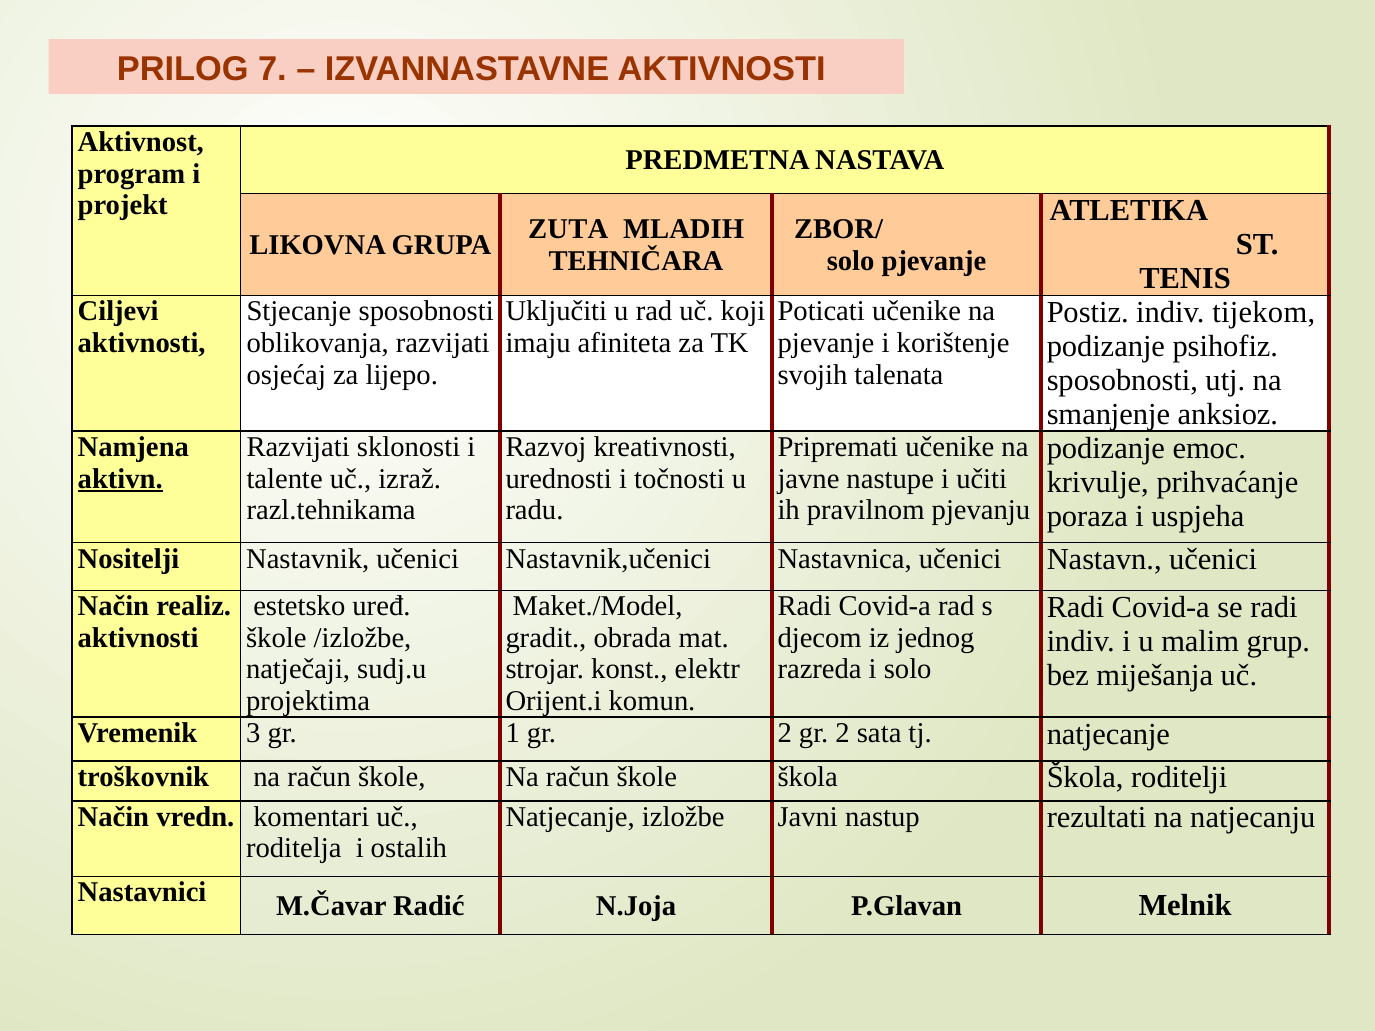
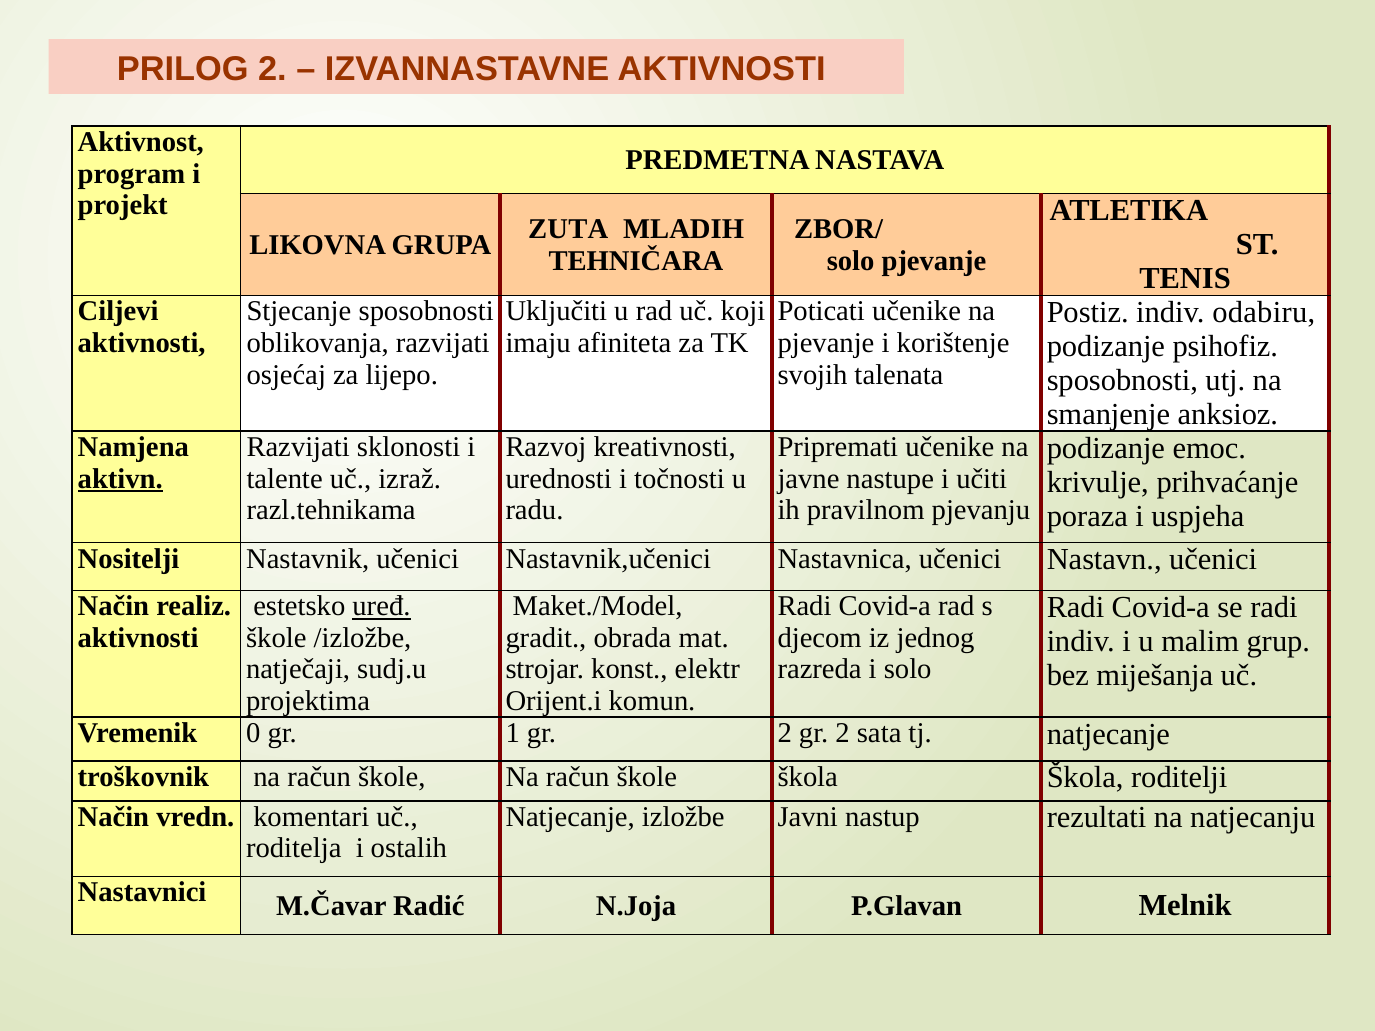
PRILOG 7: 7 -> 2 (272, 69)
tijekom: tijekom -> odabiru (1264, 313)
uređ underline: none -> present (381, 606)
3: 3 -> 0 (253, 733)
